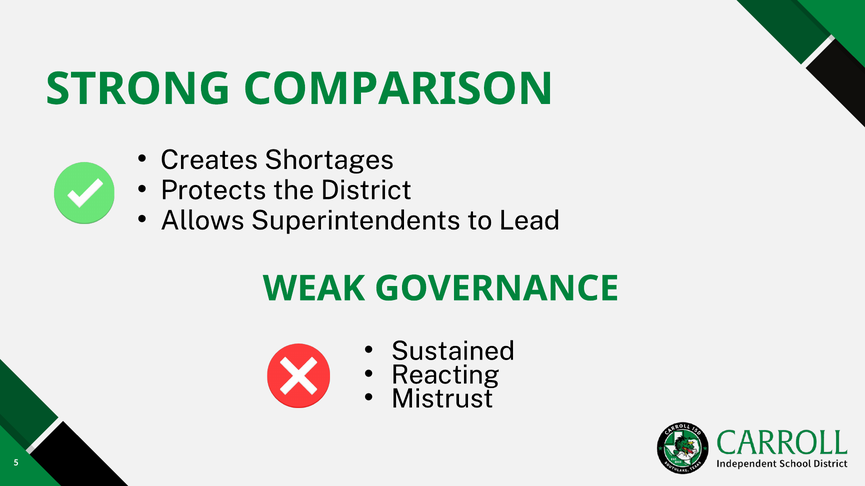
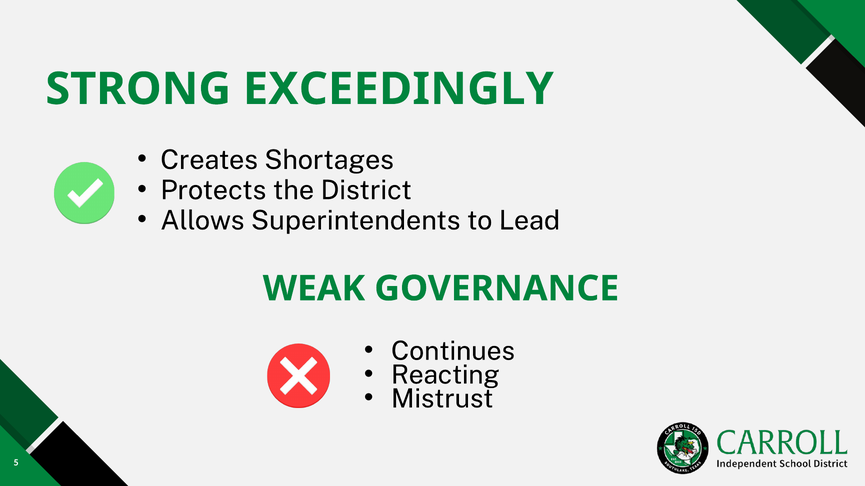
COMPARISON: COMPARISON -> EXCEEDINGLY (398, 89)
Sustained: Sustained -> Continues (453, 351)
